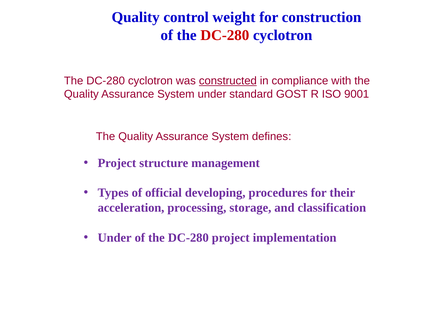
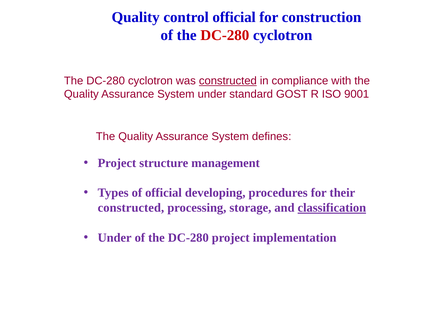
control weight: weight -> official (234, 17)
acceleration: acceleration -> constructed (131, 208)
classification underline: none -> present (332, 208)
